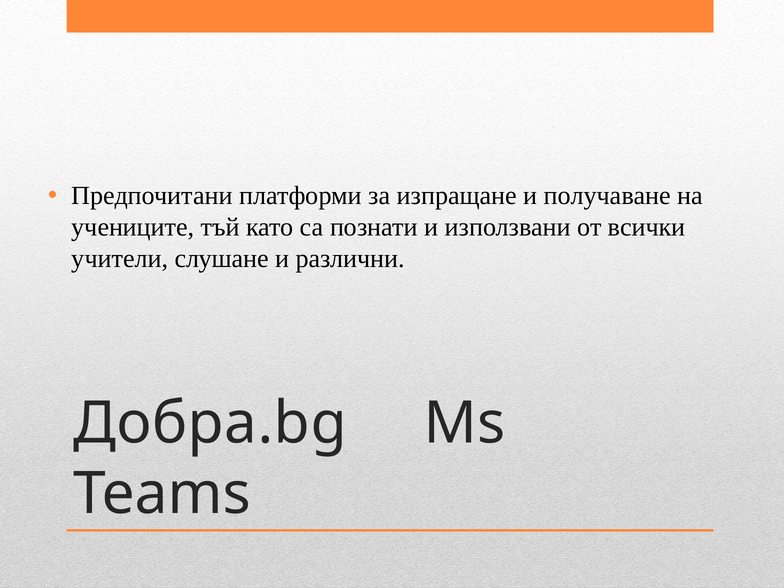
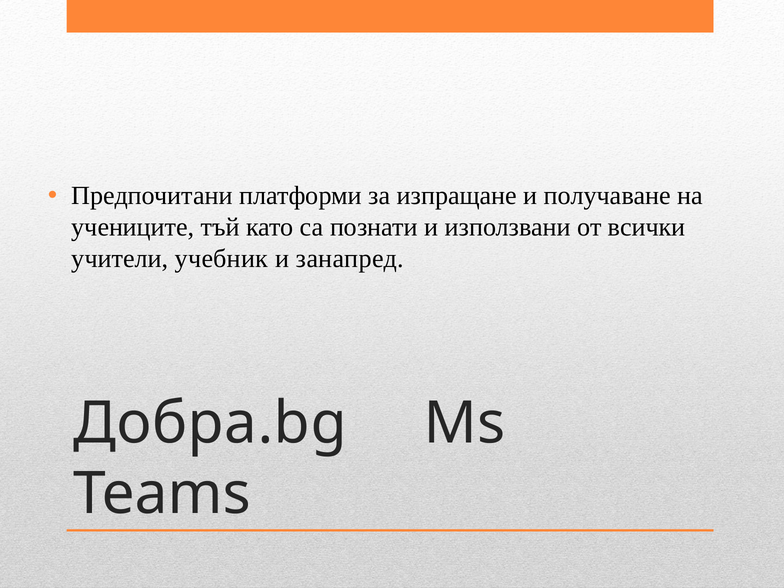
слушане: слушане -> учебник (221, 259)
различни: различни -> занапред (350, 259)
